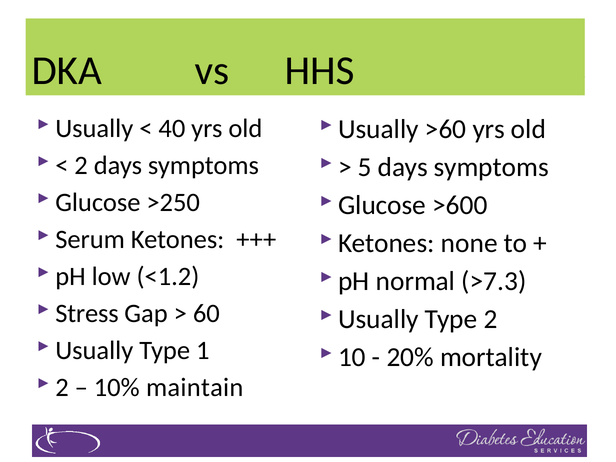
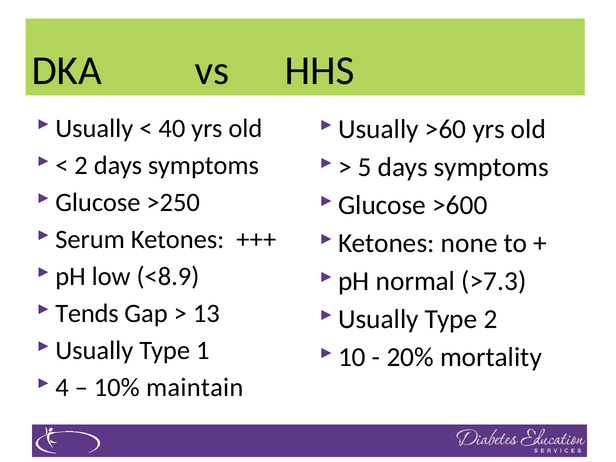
<1.2: <1.2 -> <8.9 (168, 276)
Stress: Stress -> Tends (87, 313)
60: 60 -> 13 (206, 313)
2: 2 -> 4 (62, 387)
